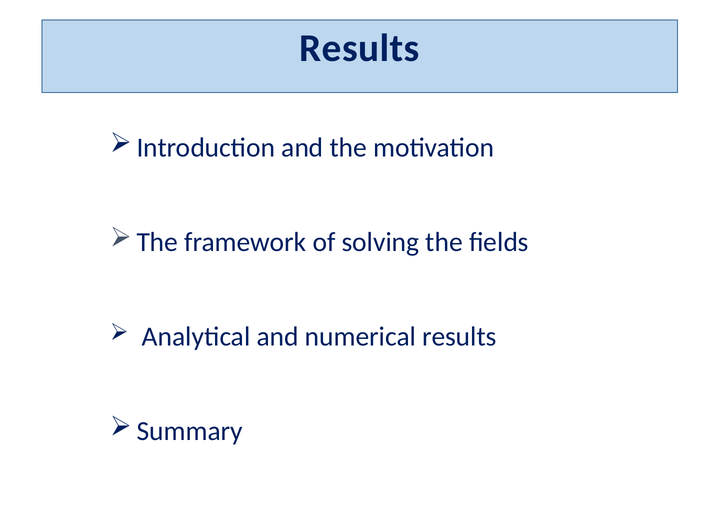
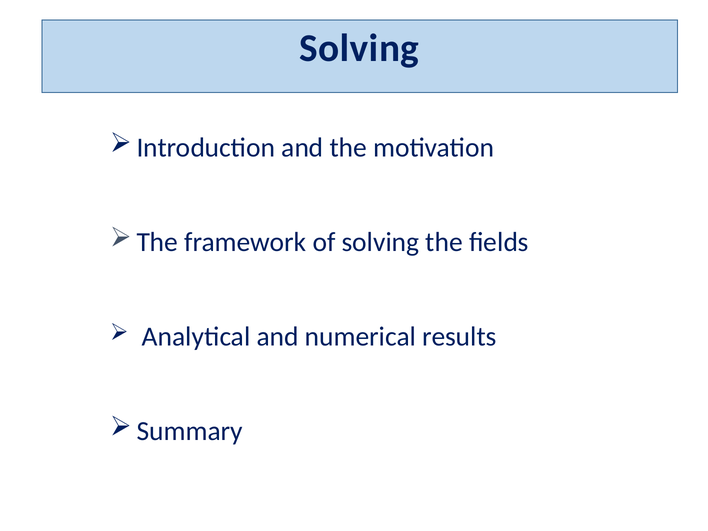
Results: Results -> Solving (359, 49)
